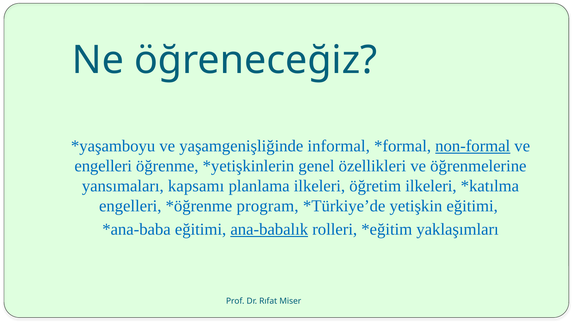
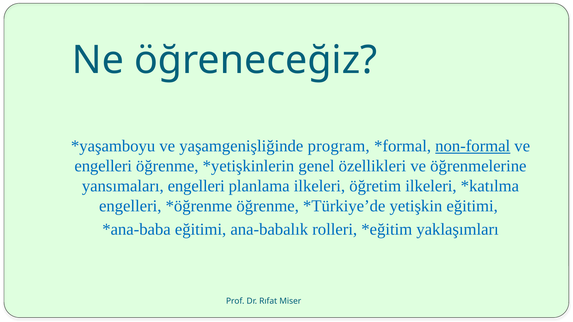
informal: informal -> program (339, 146)
yansımaları kapsamı: kapsamı -> engelleri (196, 186)
program: program -> öğrenme (268, 206)
ana-babalık underline: present -> none (269, 230)
